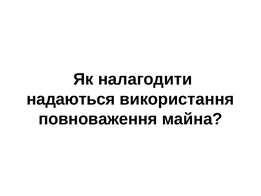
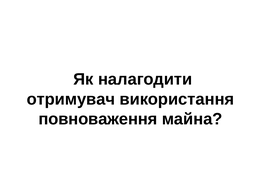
надаються: надаються -> отримувач (71, 99)
